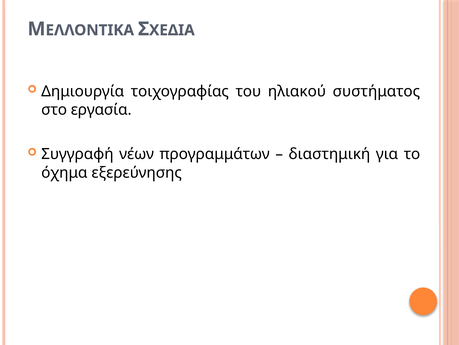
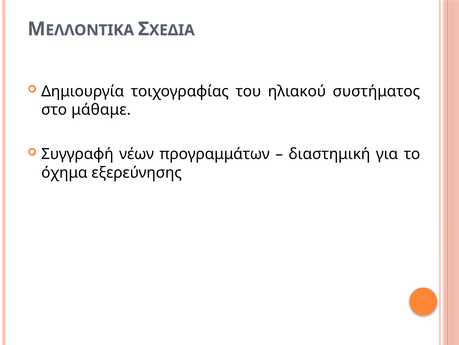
εργασία: εργασία -> μάθαμε (101, 110)
